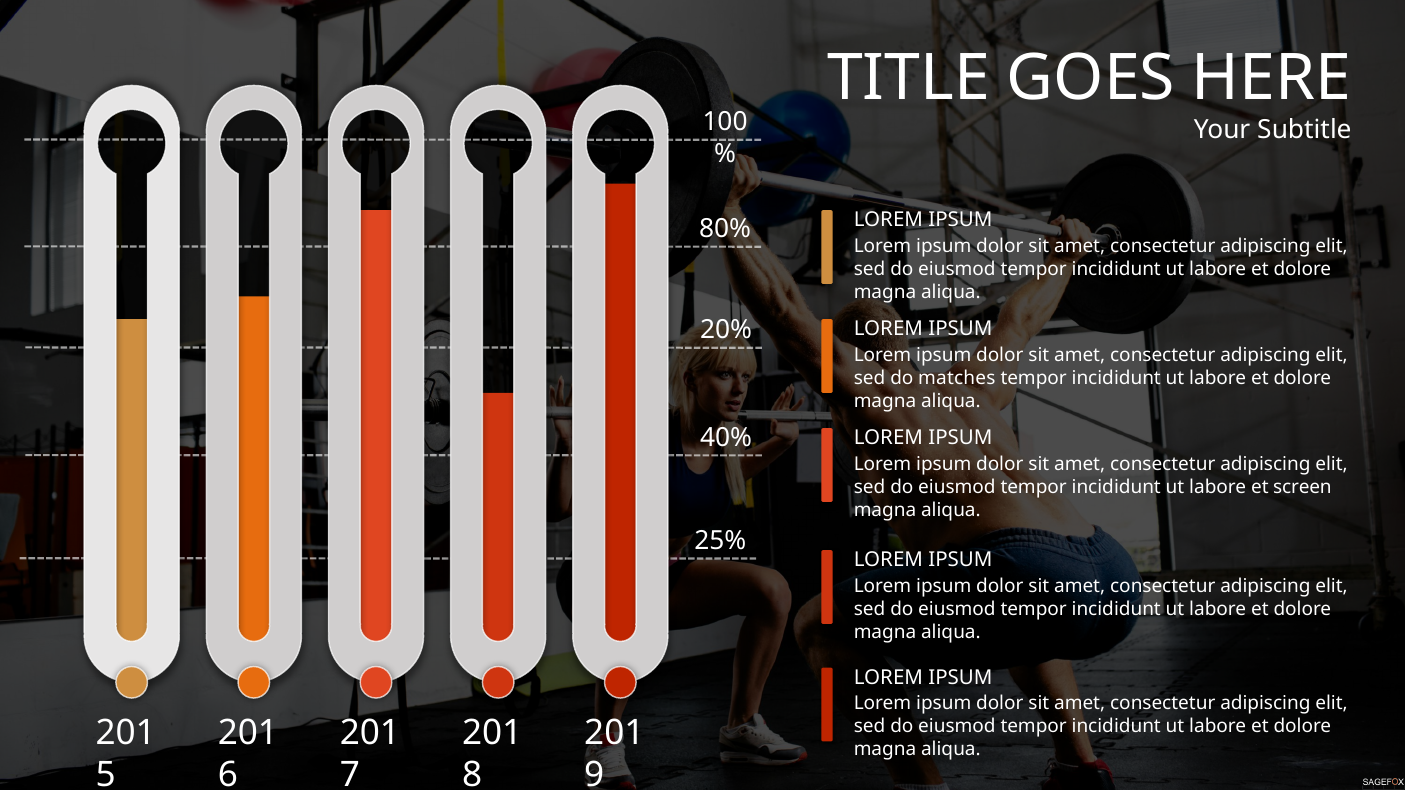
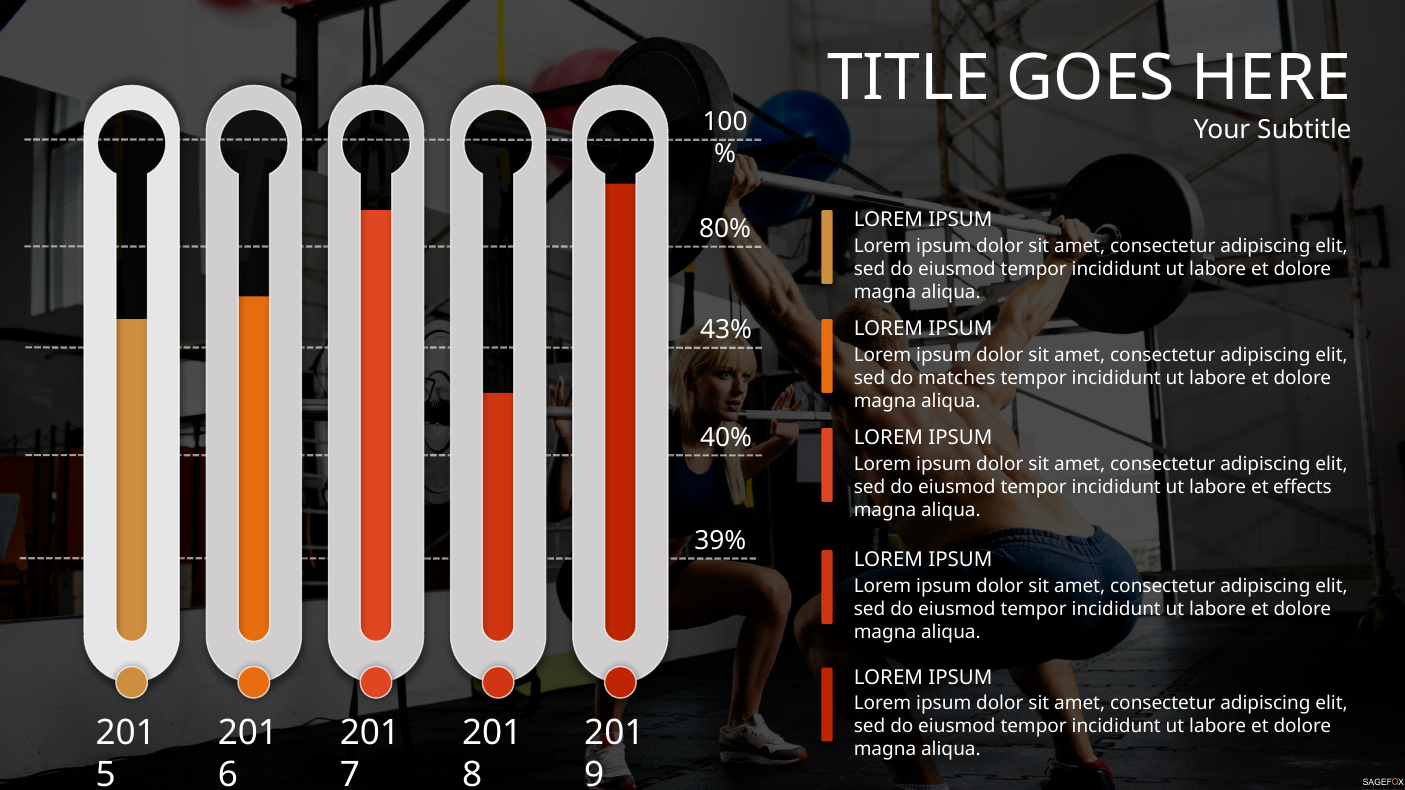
20%: 20% -> 43% (726, 330)
screen: screen -> effects (1302, 487)
25%: 25% -> 39% (720, 541)
